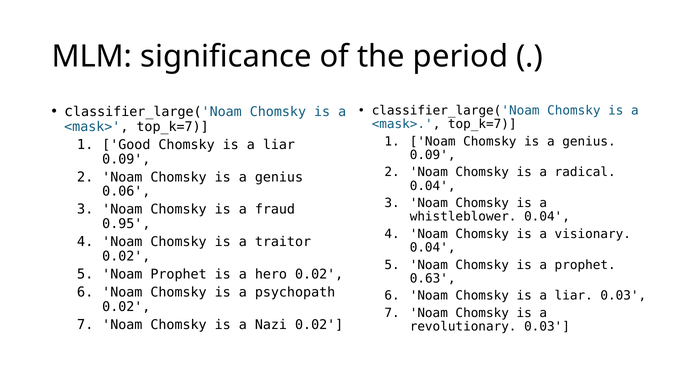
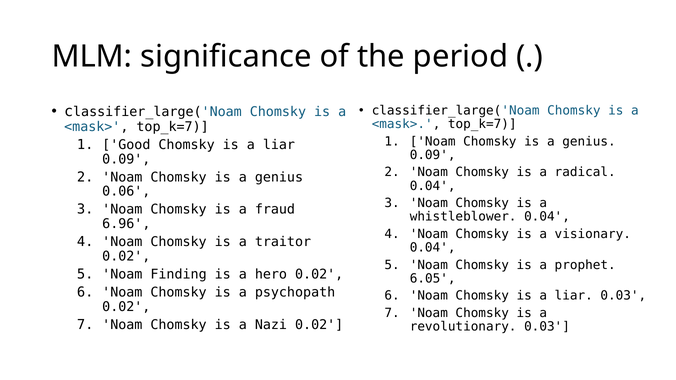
0.95: 0.95 -> 6.96 (126, 224)
Noam Prophet: Prophet -> Finding (179, 274)
0.63: 0.63 -> 6.05 (433, 279)
